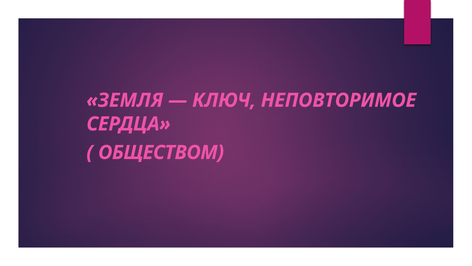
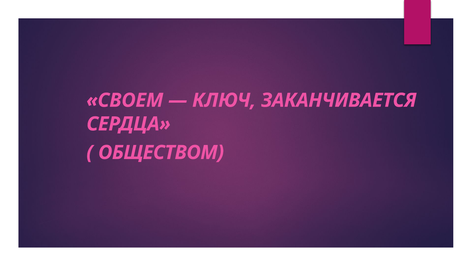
ЗЕМЛЯ: ЗЕМЛЯ -> СВОЕМ (125, 100)
НЕПОВТОРИМОЕ: НЕПОВТОРИМОЕ -> ЗАКАНЧИВАЕТСЯ (339, 100)
